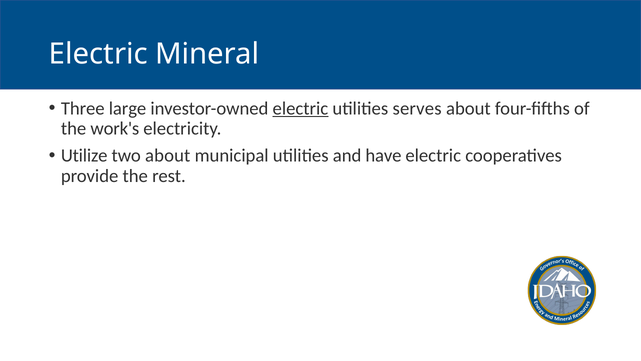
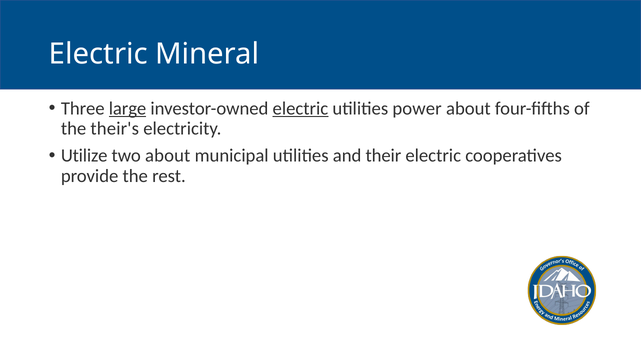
large underline: none -> present (128, 108)
serves: serves -> power (417, 108)
work's: work's -> their's (115, 129)
have: have -> their (383, 155)
